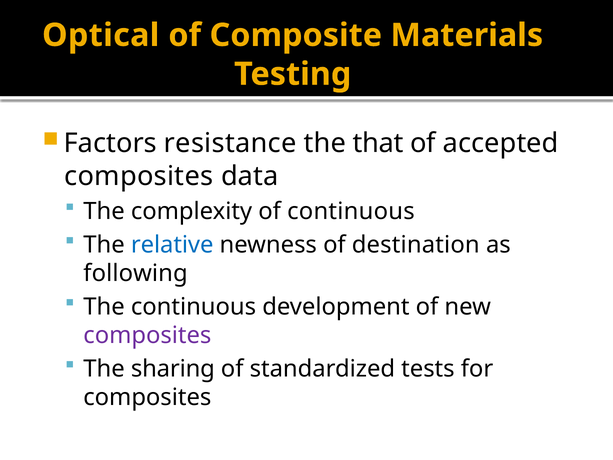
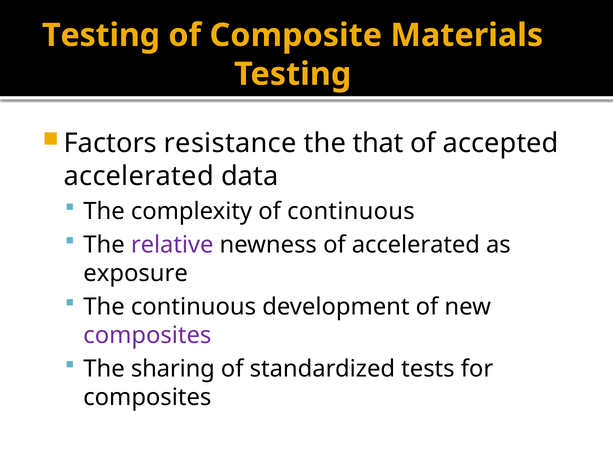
Optical: Optical -> Testing (101, 35)
composites: composites -> accelerated (139, 176)
relative colour: blue -> purple (172, 245)
of destination: destination -> accelerated (416, 245)
following: following -> exposure (136, 273)
